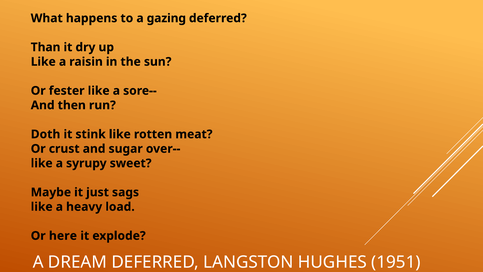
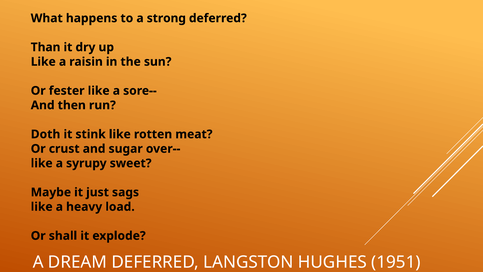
gazing: gazing -> strong (166, 18)
here: here -> shall (63, 236)
